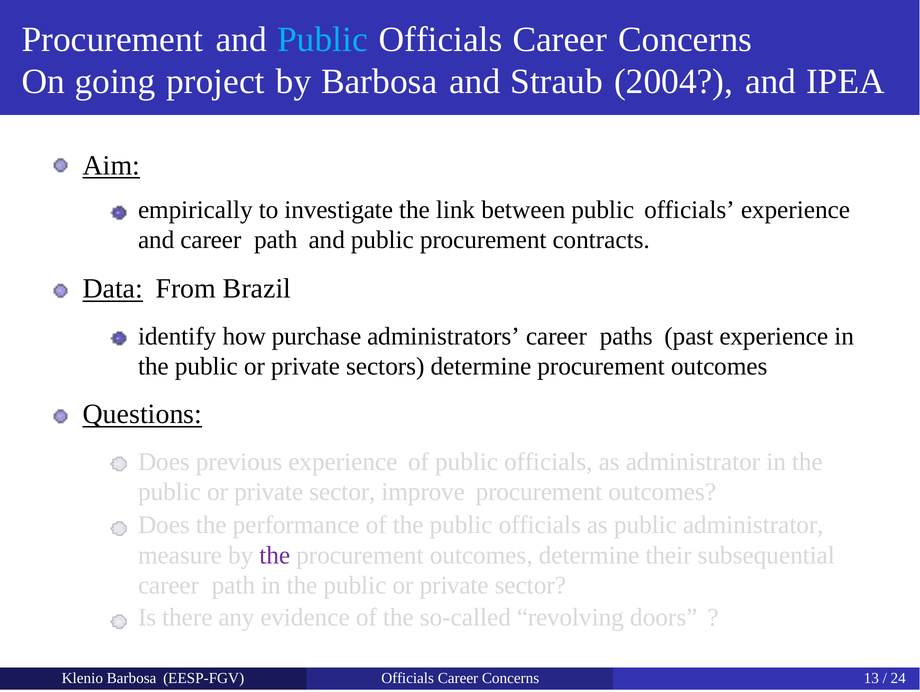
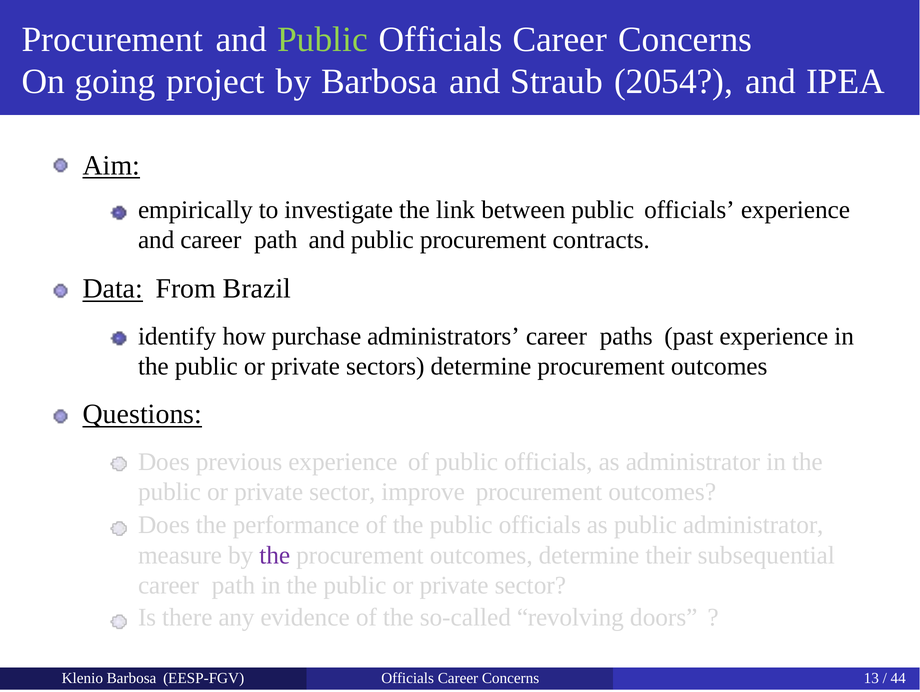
Public colour: light blue -> light green (322, 40)
2004: 2004 -> 2054 (674, 82)
24: 24 -> 44 (898, 678)
